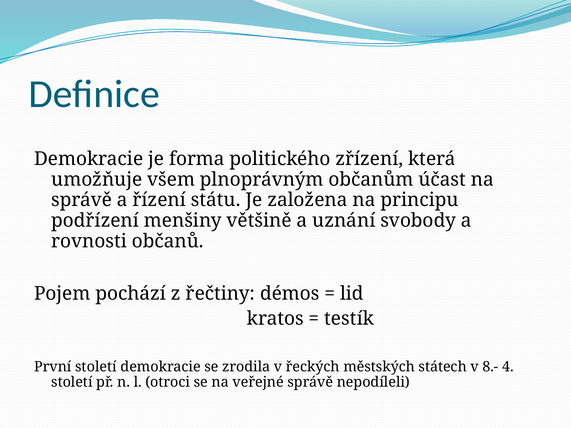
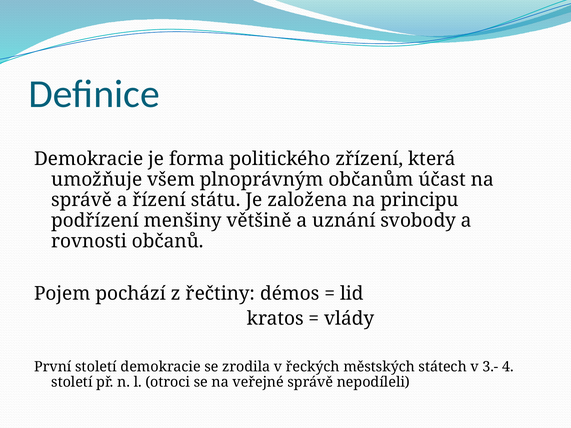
testík: testík -> vlády (349, 319)
8.-: 8.- -> 3.- (490, 367)
